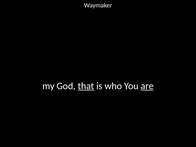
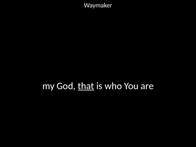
are underline: present -> none (147, 86)
